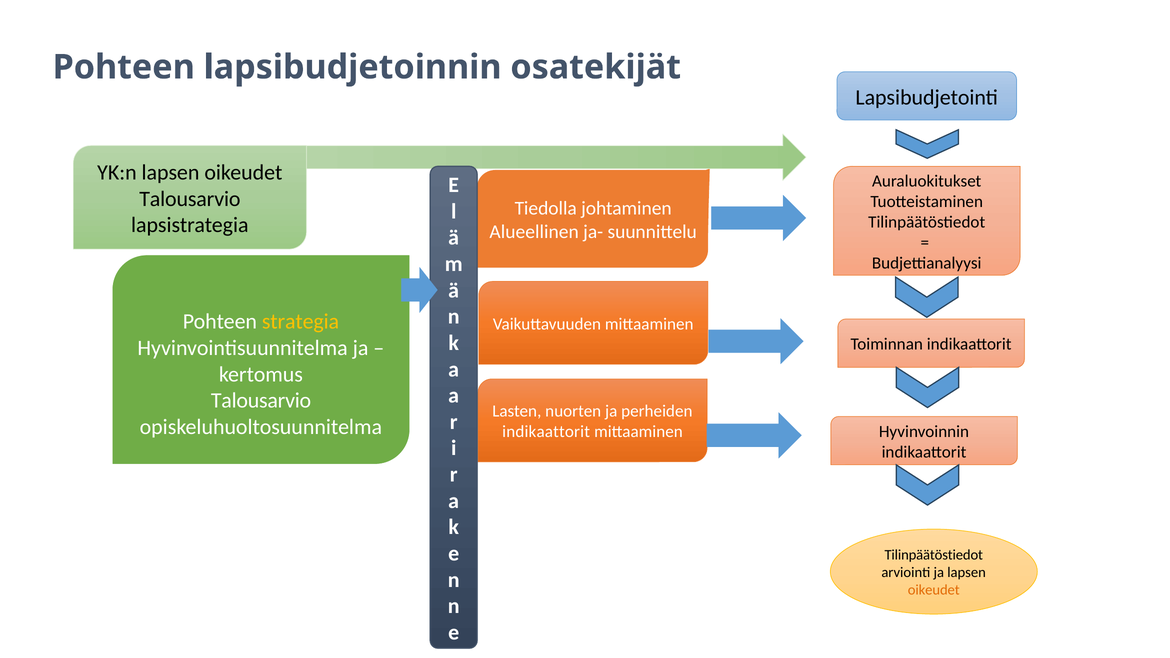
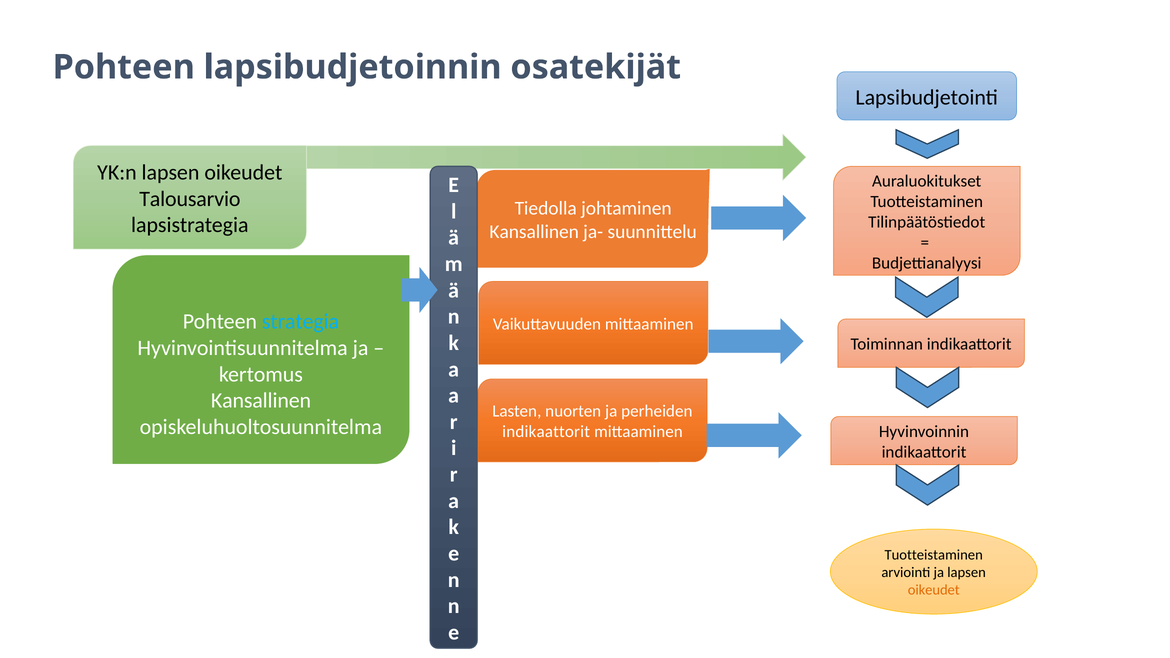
Alueellinen: Alueellinen -> Kansallinen (534, 232)
strategia colour: yellow -> light blue (300, 322)
Talousarvio: Talousarvio -> Kansallinen (261, 401)
Tilinpäätöstiedot: Tilinpäätöstiedot -> Tuotteistaminen (934, 555)
